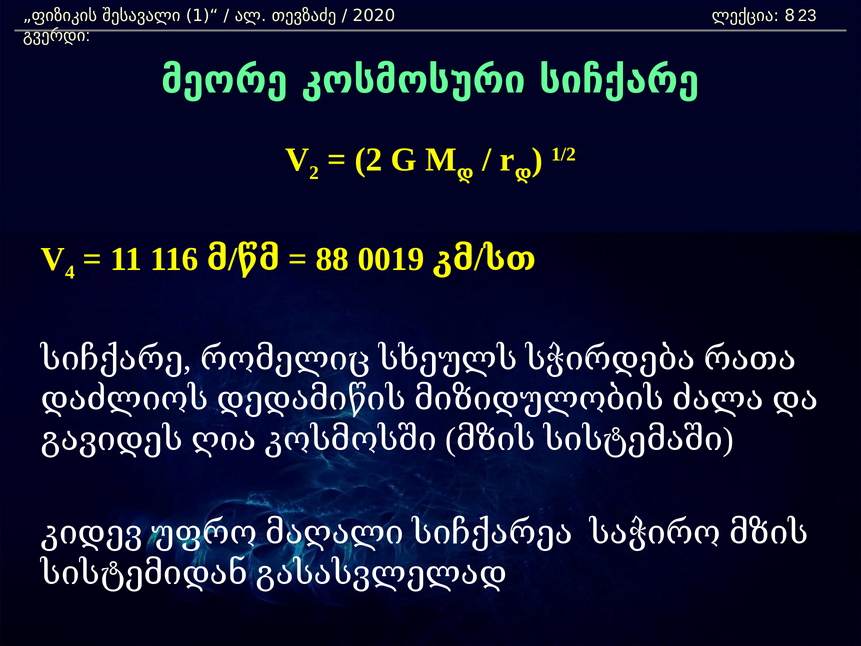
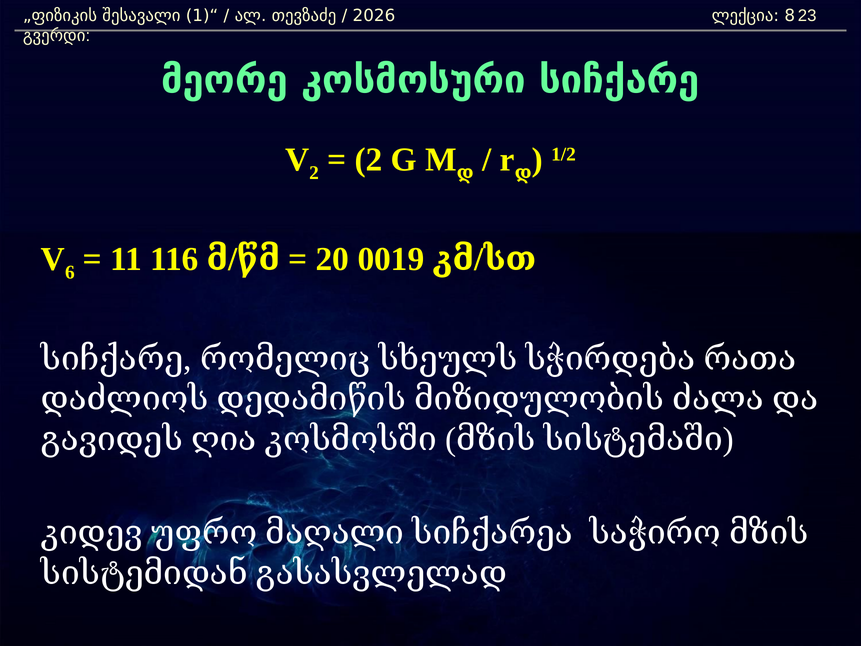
2020: 2020 -> 2026 (374, 16)
4: 4 -> 6 (70, 272)
88: 88 -> 20 (332, 259)
